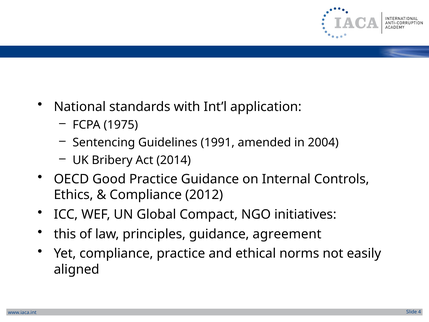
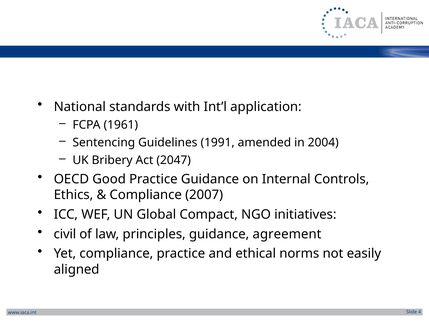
1975: 1975 -> 1961 (121, 125)
2014: 2014 -> 2047 (174, 160)
2012: 2012 -> 2007 (204, 195)
this: this -> civil (65, 234)
